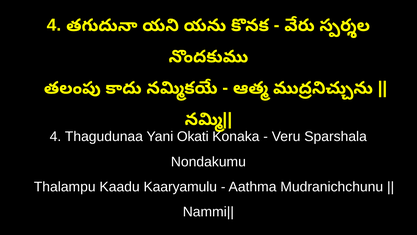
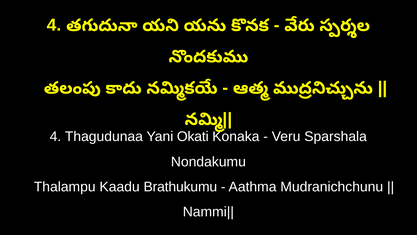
Kaaryamulu: Kaaryamulu -> Brathukumu (180, 187)
